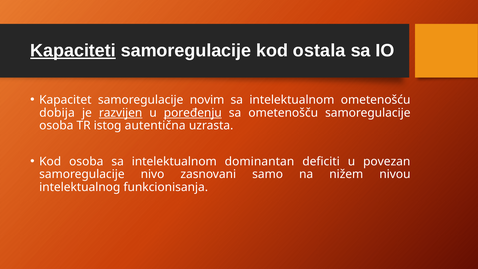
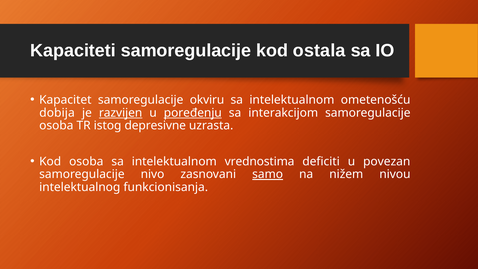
Kapaciteti underline: present -> none (73, 51)
novim: novim -> okviru (207, 100)
ometenošču: ometenošču -> interakcijom (283, 113)
autentična: autentična -> depresivne (155, 126)
dominantan: dominantan -> vrednostima (260, 161)
samo underline: none -> present (268, 174)
